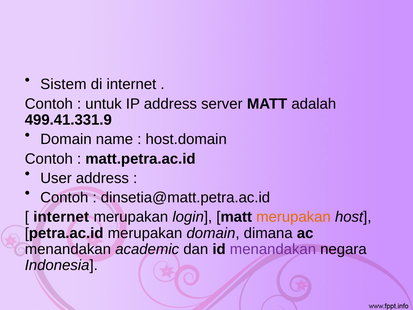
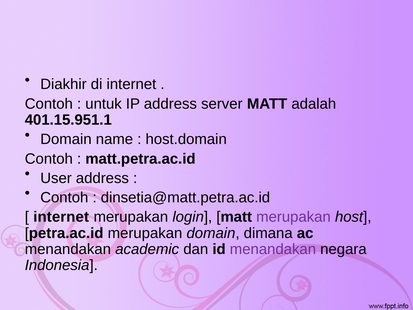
Sistem: Sistem -> Diakhir (63, 84)
499.41.331.9: 499.41.331.9 -> 401.15.951.1 (68, 120)
merupakan colour: orange -> purple (293, 217)
